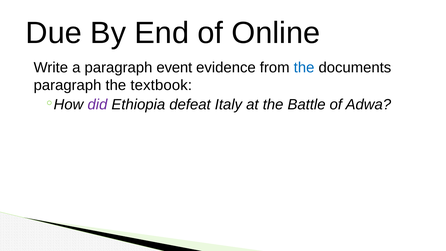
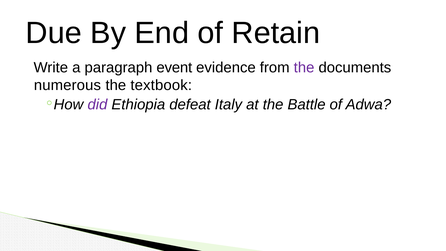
Online: Online -> Retain (276, 33)
the colour: blue -> purple (304, 67)
paragraph: paragraph -> numerous (67, 85)
